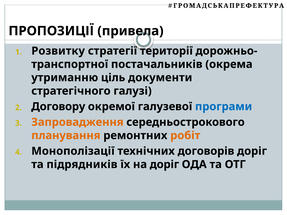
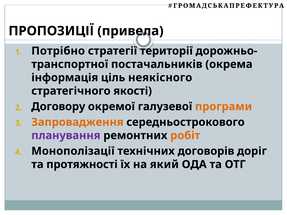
Розвитку: Розвитку -> Потрібно (58, 51)
утриманню: утриманню -> інформація (65, 78)
документи: документи -> неякісного (160, 78)
галузі: галузі -> якості (133, 91)
програми colour: blue -> orange (224, 107)
планування colour: orange -> purple (66, 136)
підрядників: підрядників -> протяжності (82, 165)
на доріг: доріг -> який (164, 165)
